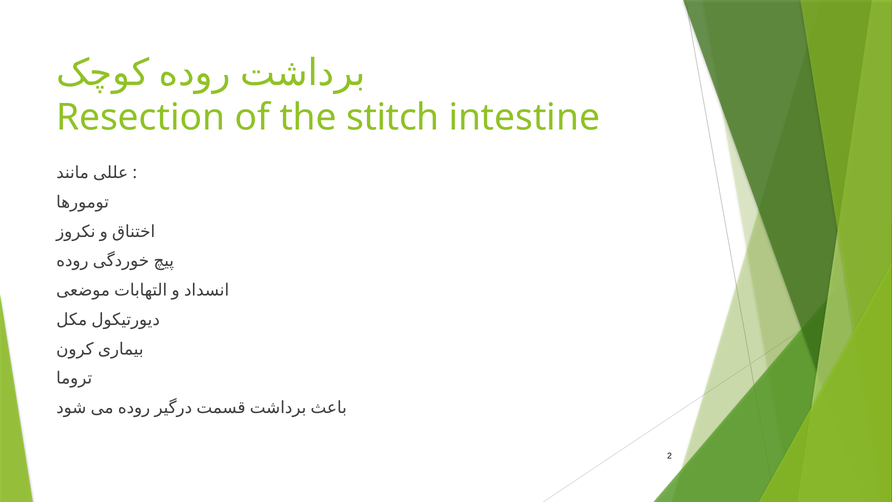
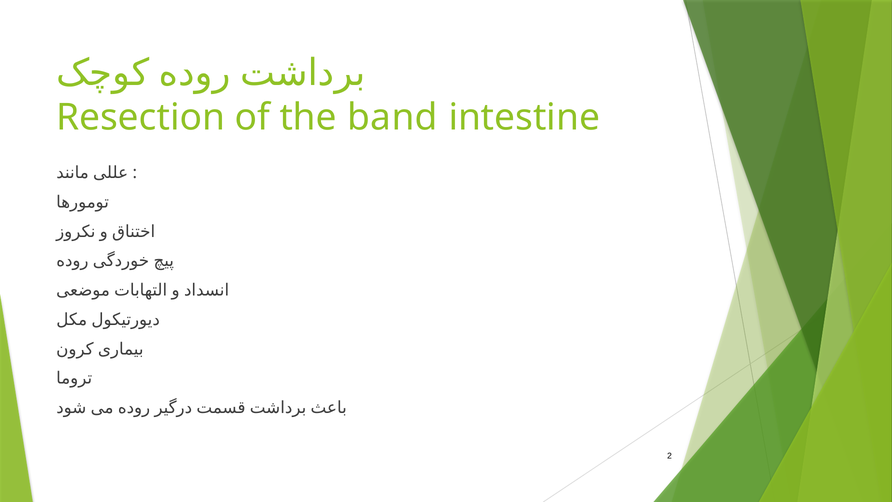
stitch: stitch -> band (393, 117)
